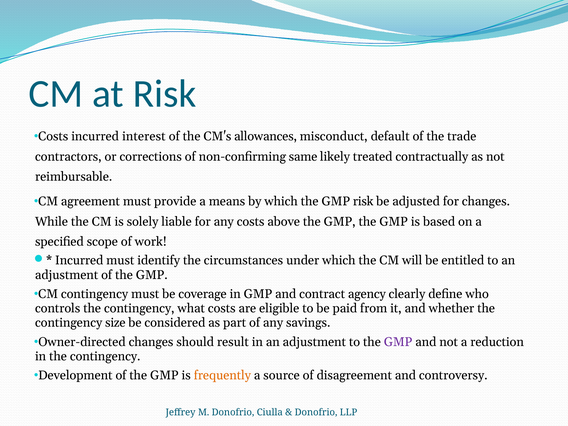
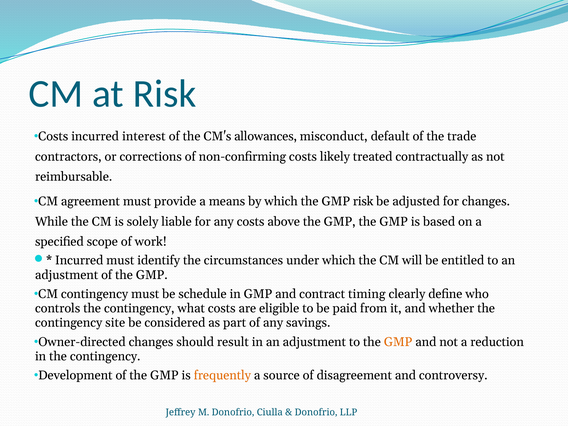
non-confirming same: same -> costs (303, 157)
coverage: coverage -> schedule (203, 294)
agency: agency -> timing (367, 294)
size: size -> site (115, 323)
GMP colour: purple -> orange (398, 342)
